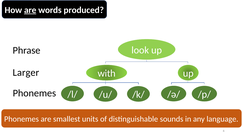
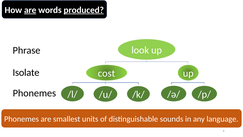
produced underline: none -> present (84, 10)
Larger: Larger -> Isolate (26, 72)
with: with -> cost (106, 73)
